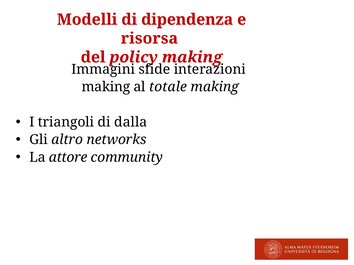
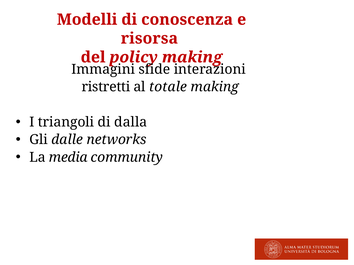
dipendenza: dipendenza -> conoscenza (187, 20)
making: making -> ristretti (106, 87)
altro: altro -> dalle (67, 140)
attore: attore -> media (68, 158)
